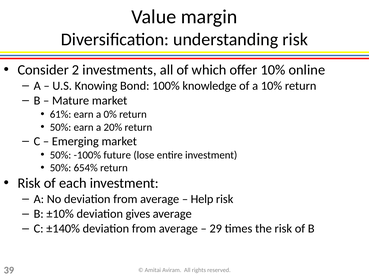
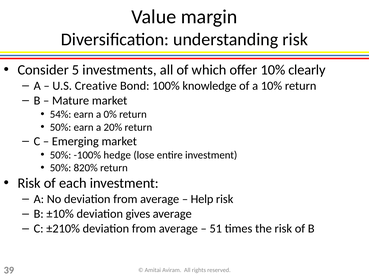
2: 2 -> 5 (76, 70)
online: online -> clearly (307, 70)
Knowing: Knowing -> Creative (96, 86)
61%: 61% -> 54% (61, 114)
future: future -> hedge (117, 155)
654%: 654% -> 820% (86, 168)
±140%: ±140% -> ±210% (63, 228)
29: 29 -> 51 (216, 228)
